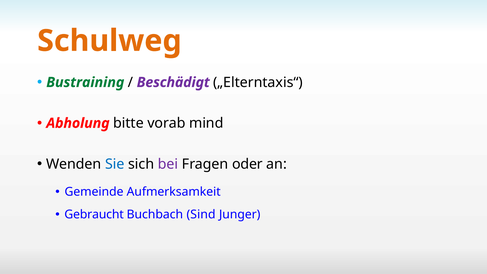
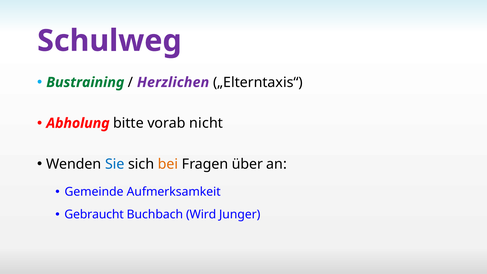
Schulweg colour: orange -> purple (109, 41)
Beschädigt: Beschädigt -> Herzlichen (173, 82)
mind: mind -> nicht (206, 123)
bei colour: purple -> orange (168, 164)
oder: oder -> über (247, 164)
Sind: Sind -> Wird (201, 214)
